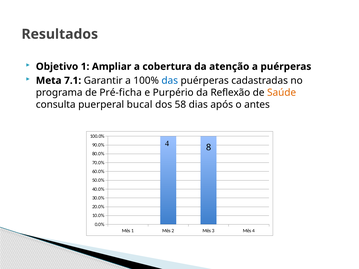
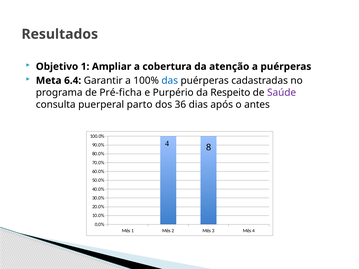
7.1: 7.1 -> 6.4 (73, 81)
Reflexão: Reflexão -> Respeito (230, 93)
Saúde colour: orange -> purple (282, 93)
bucal: bucal -> parto (140, 105)
58: 58 -> 36 (180, 105)
